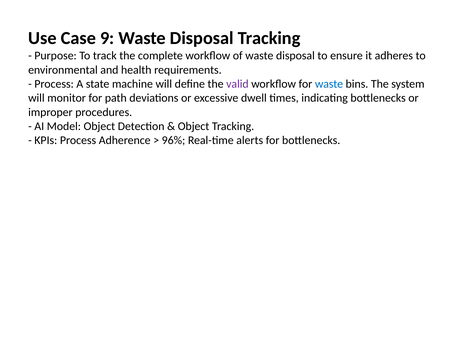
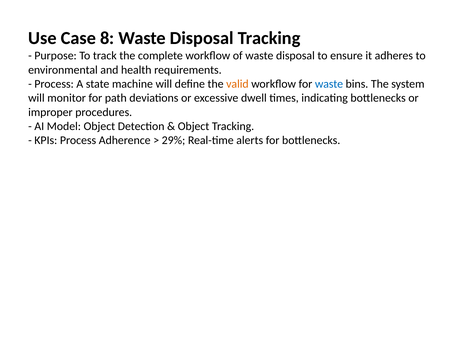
9: 9 -> 8 (107, 38)
valid colour: purple -> orange (237, 84)
96%: 96% -> 29% (173, 141)
